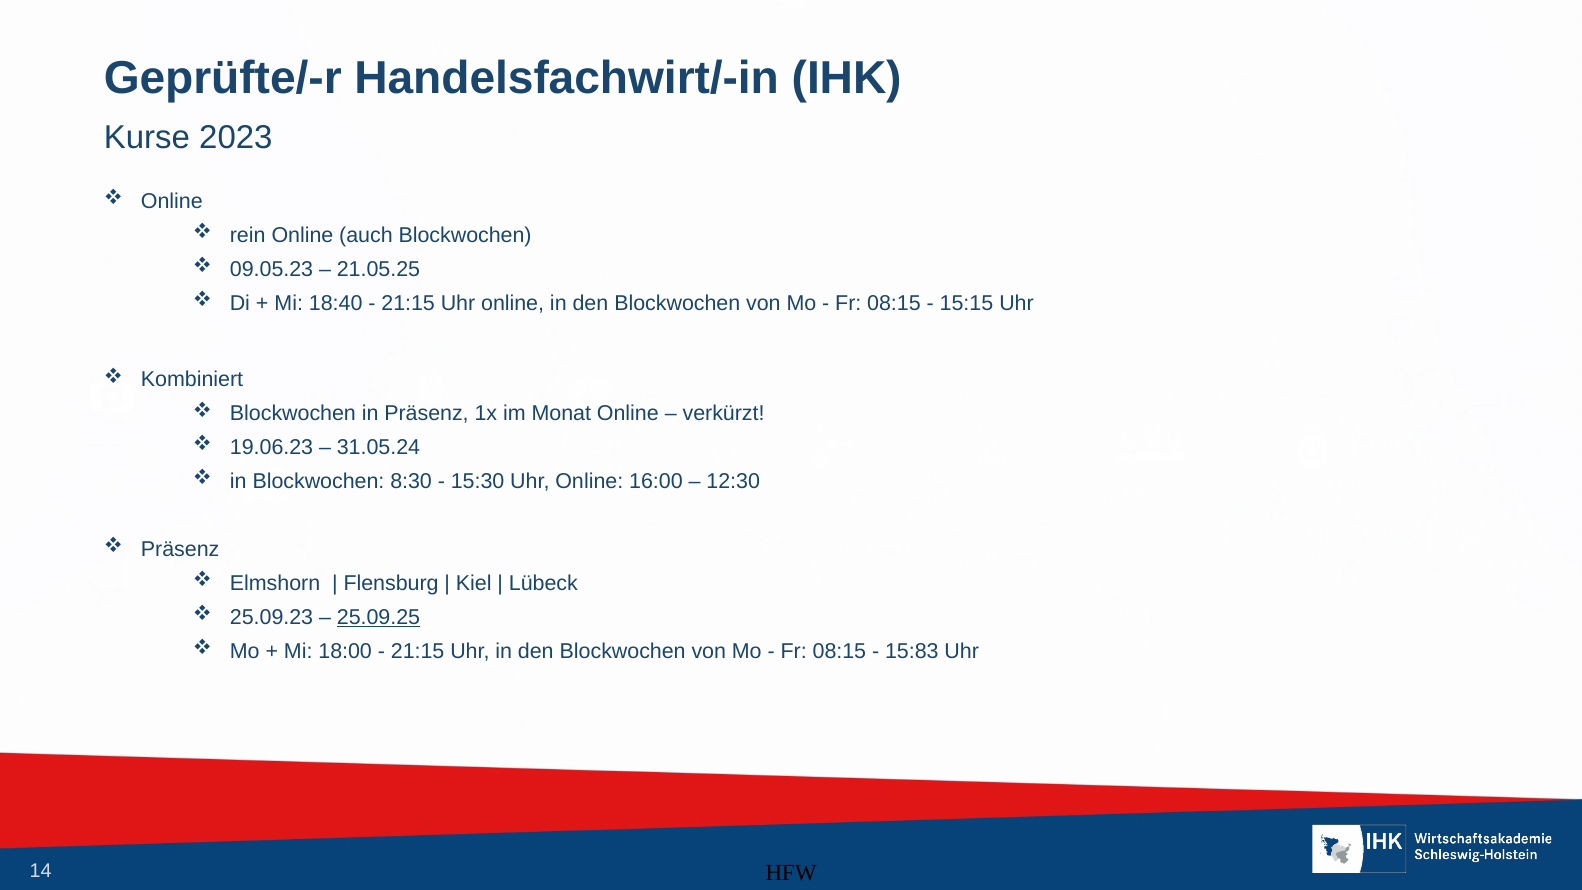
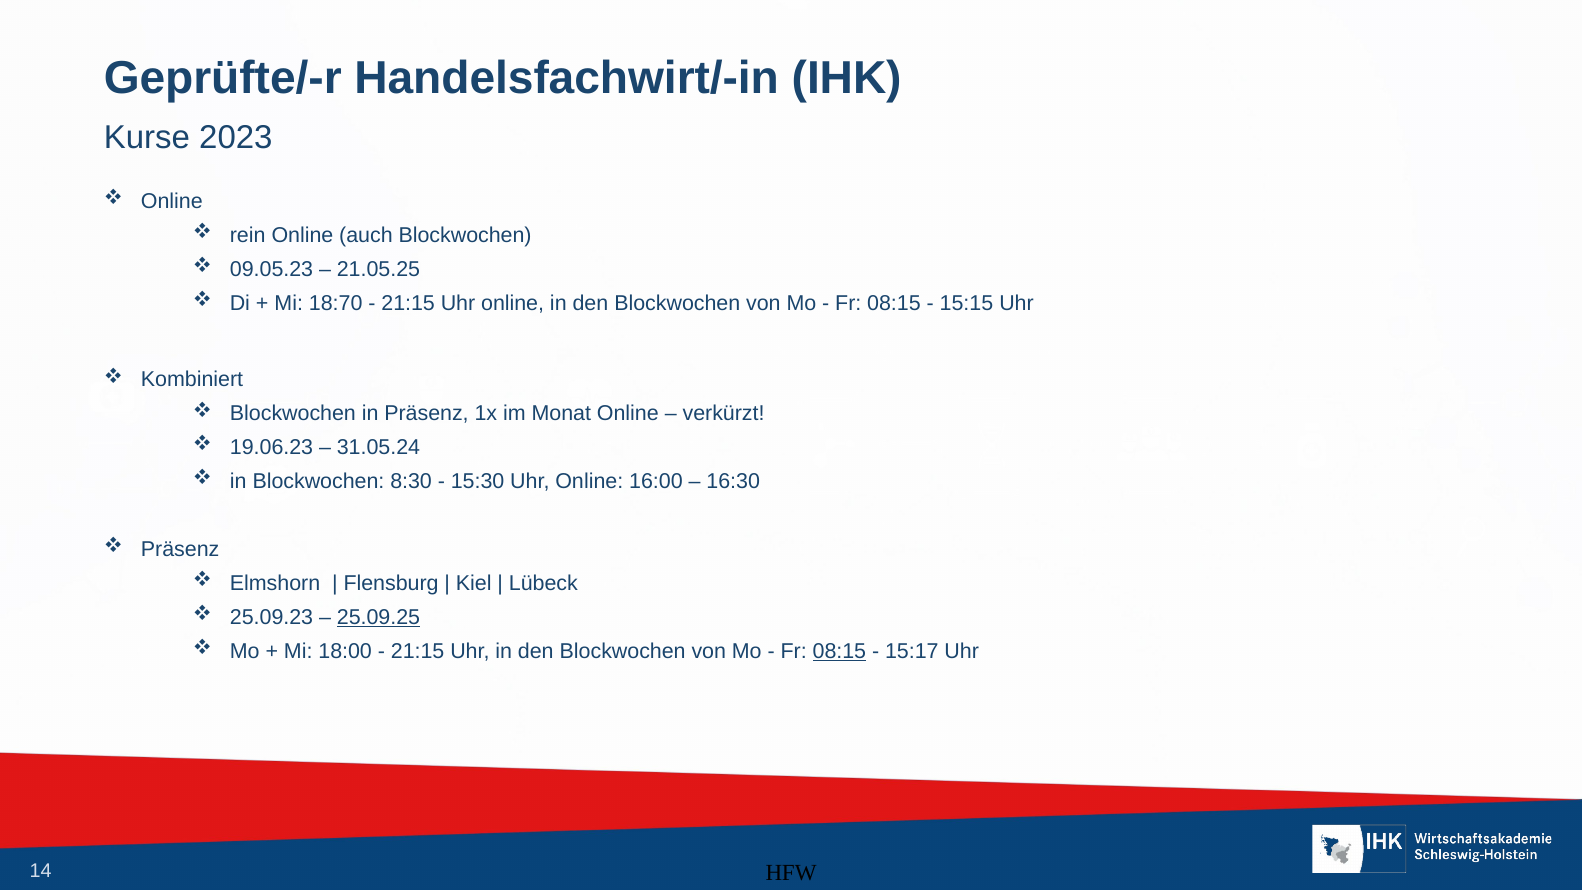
18:40: 18:40 -> 18:70 (336, 303)
12:30: 12:30 -> 16:30 (733, 481)
08:15 underline: none -> present (839, 651)
15:83: 15:83 -> 15:17 (912, 651)
